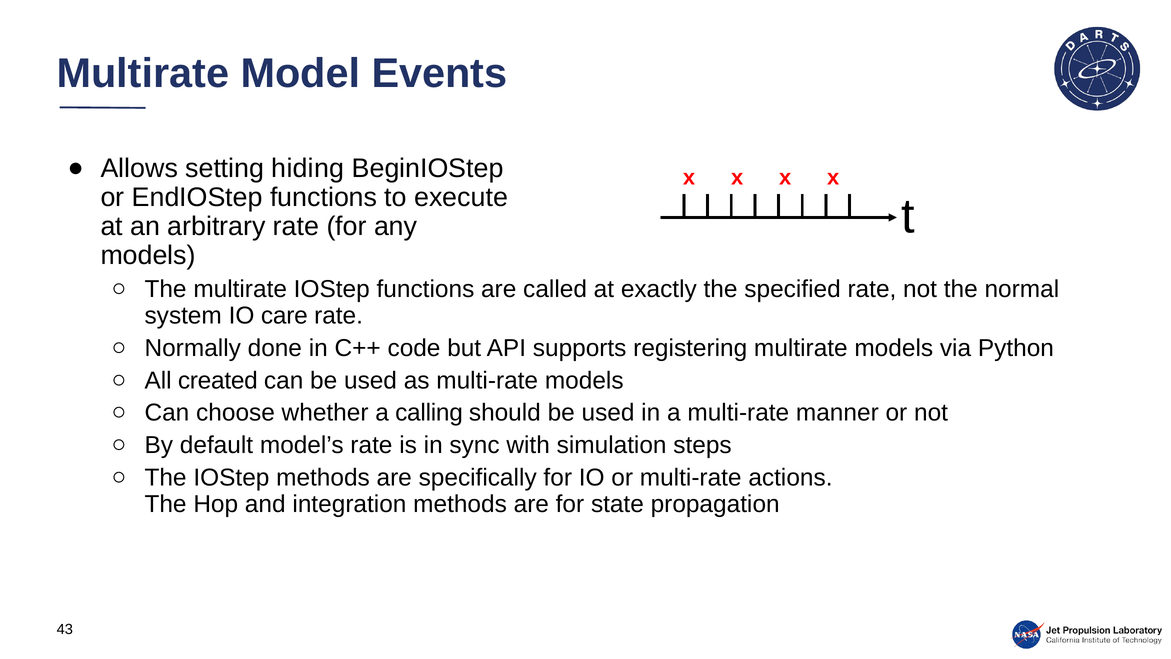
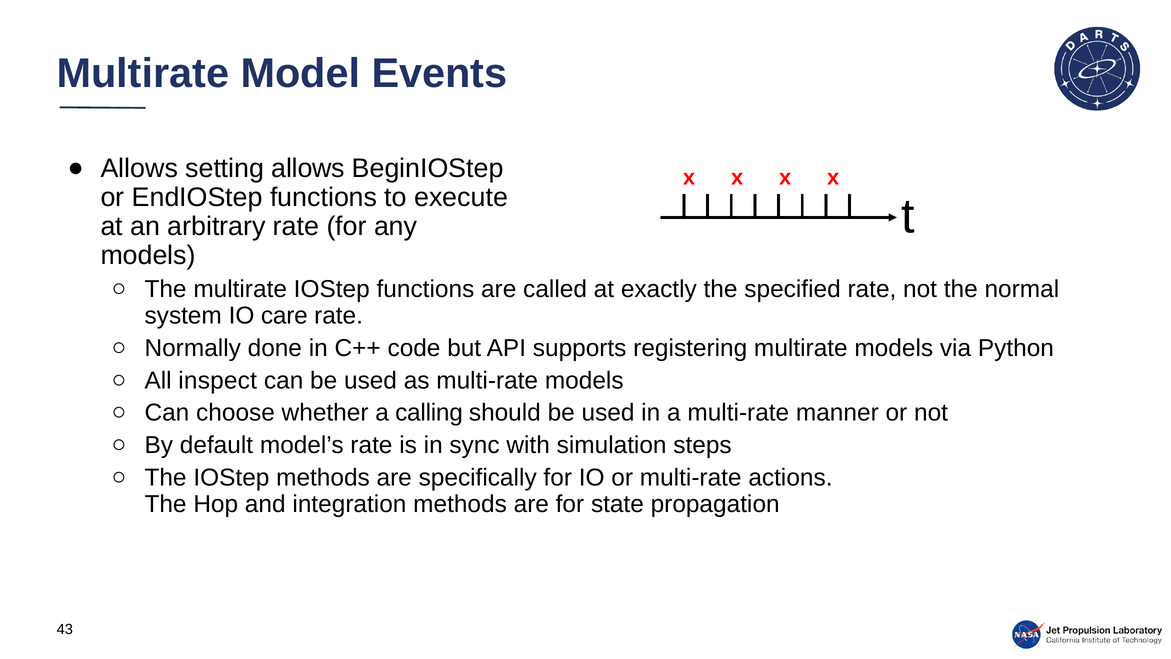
setting hiding: hiding -> allows (308, 168)
created: created -> inspect (218, 380)
